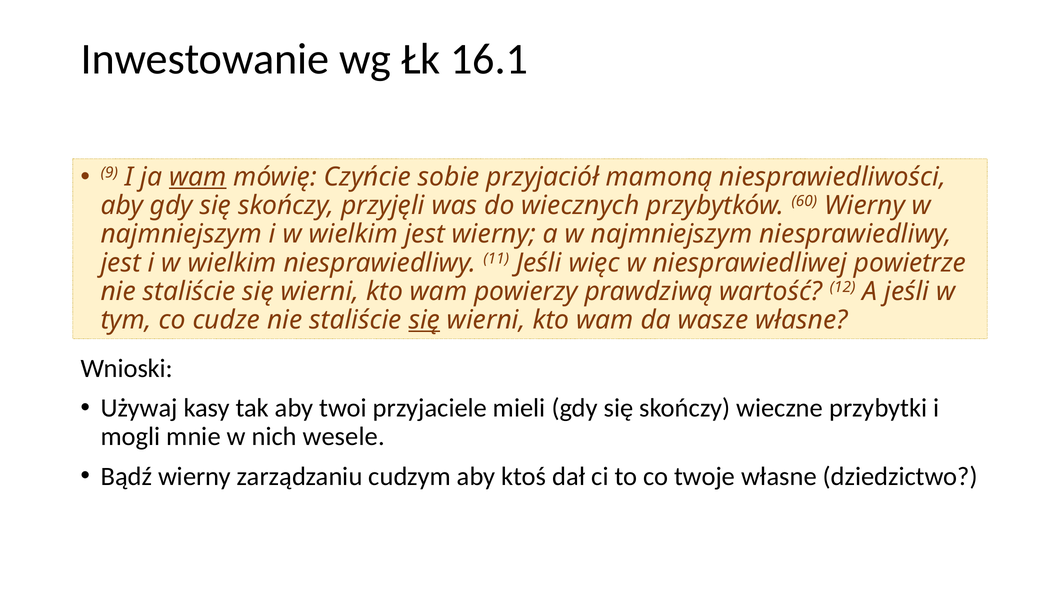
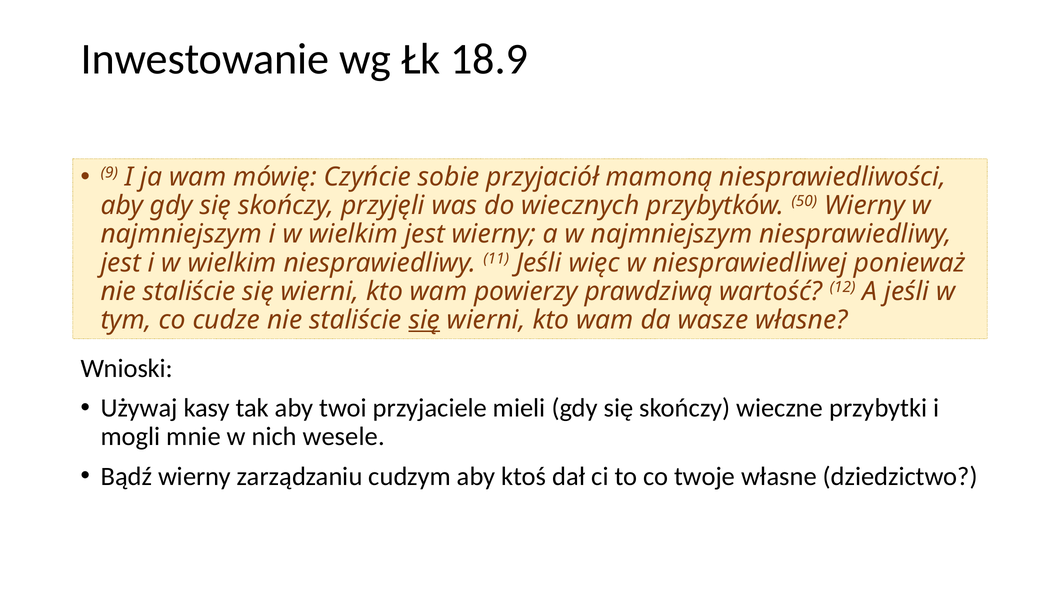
16.1: 16.1 -> 18.9 (489, 59)
wam underline: present -> none (198, 177)
60: 60 -> 50 (804, 201)
powietrze: powietrze -> ponieważ (910, 263)
